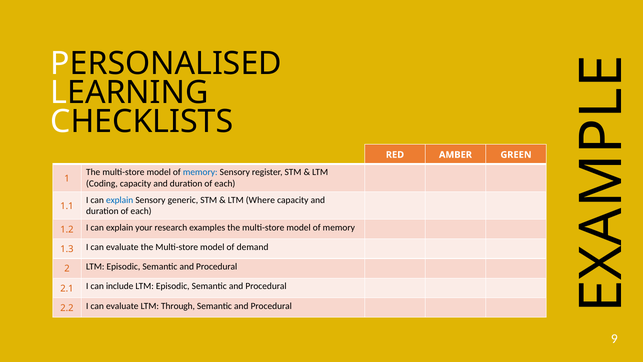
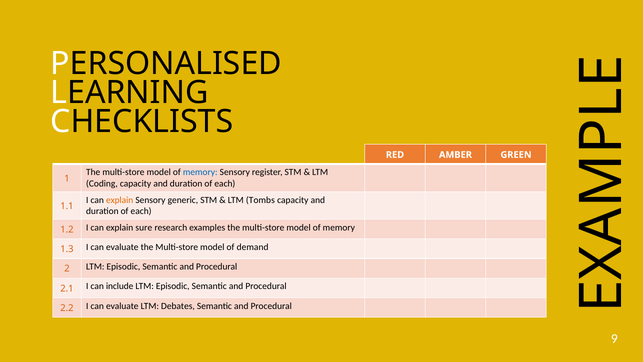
explain colour: blue -> orange (120, 200)
Where: Where -> Tombs (260, 200)
your: your -> sure (144, 227)
Through: Through -> Debates (178, 306)
